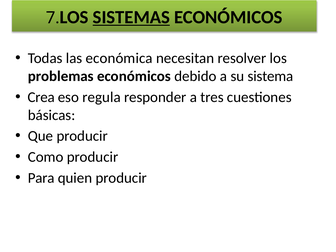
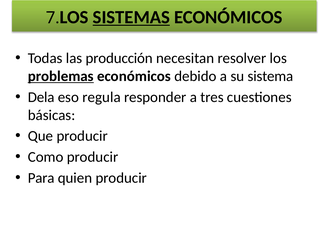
económica: económica -> producción (119, 58)
problemas underline: none -> present (61, 76)
Crea: Crea -> Dela (41, 97)
